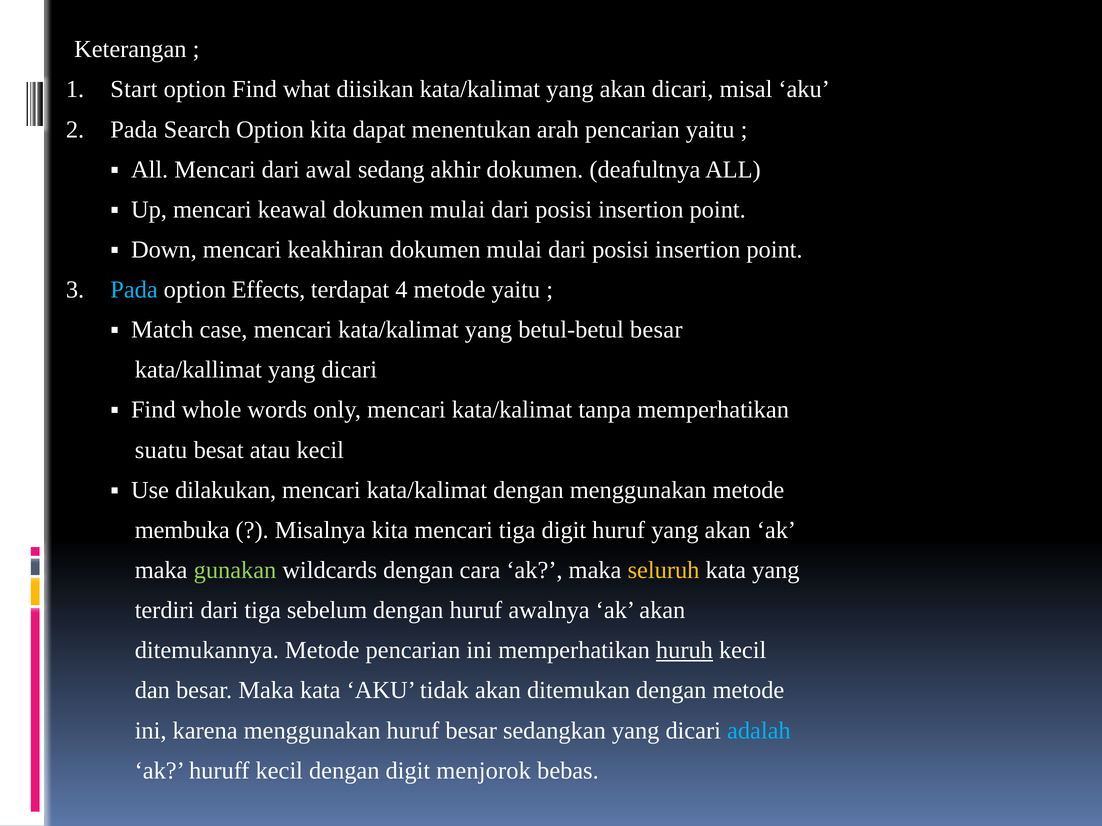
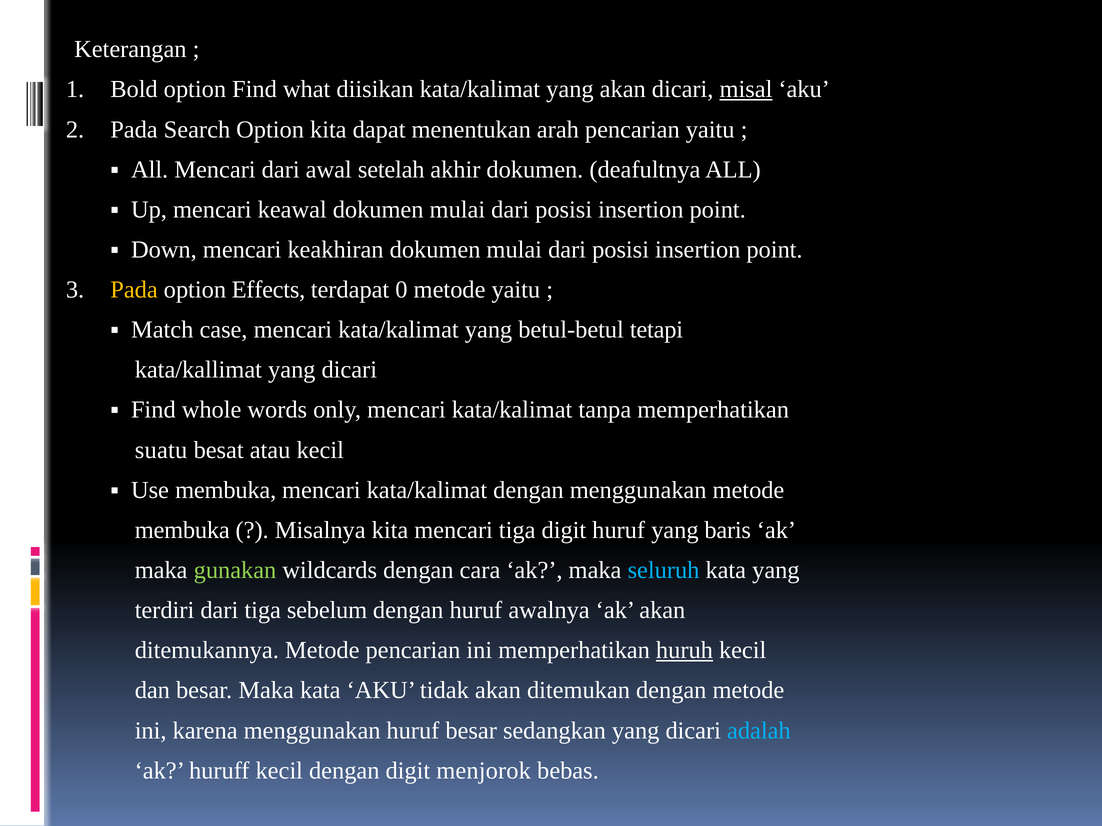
Start: Start -> Bold (134, 89)
misal underline: none -> present (746, 89)
sedang: sedang -> setelah (391, 170)
Pada colour: light blue -> yellow (134, 290)
4: 4 -> 0 (401, 290)
betul-betul besar: besar -> tetapi (657, 330)
Use dilakukan: dilakukan -> membuka (226, 490)
huruf yang akan: akan -> baris (728, 530)
seluruh colour: yellow -> light blue (664, 571)
